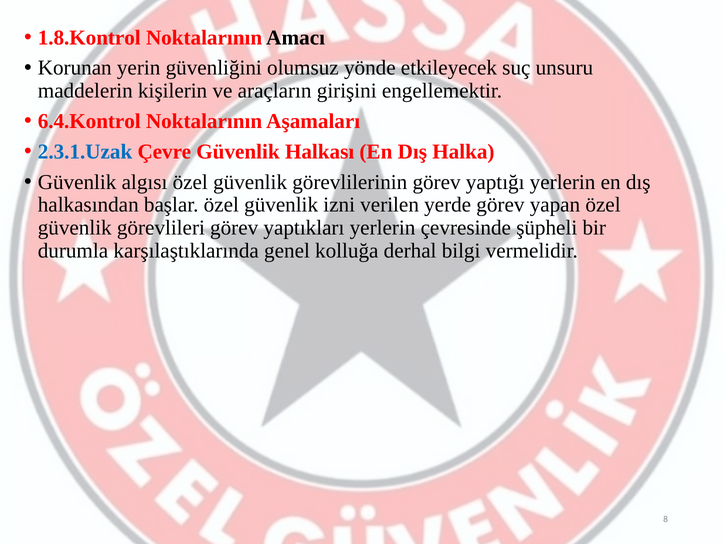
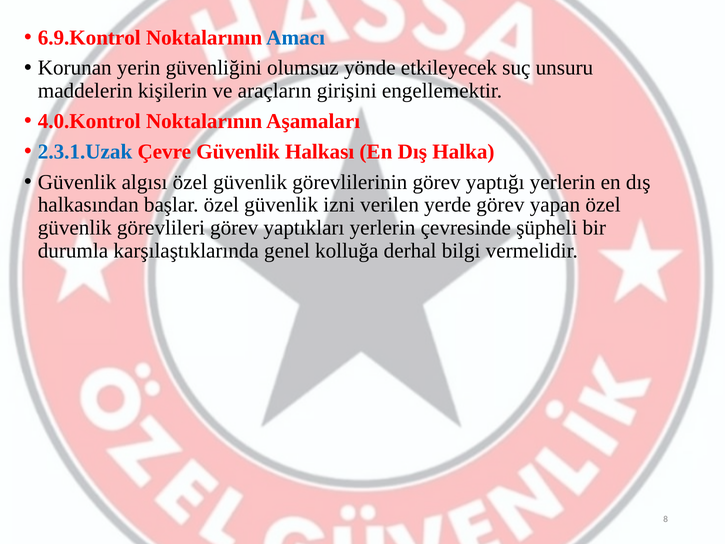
1.8.Kontrol: 1.8.Kontrol -> 6.9.Kontrol (89, 38)
Amacı colour: black -> blue (296, 38)
6.4.Kontrol: 6.4.Kontrol -> 4.0.Kontrol (89, 121)
